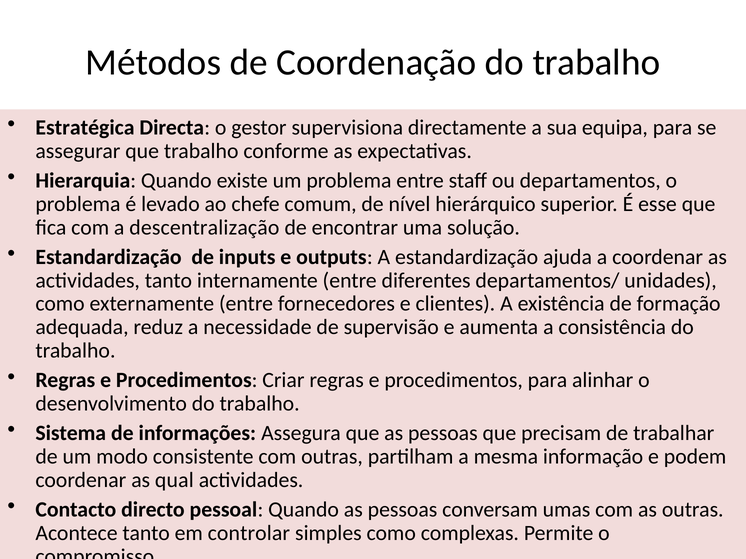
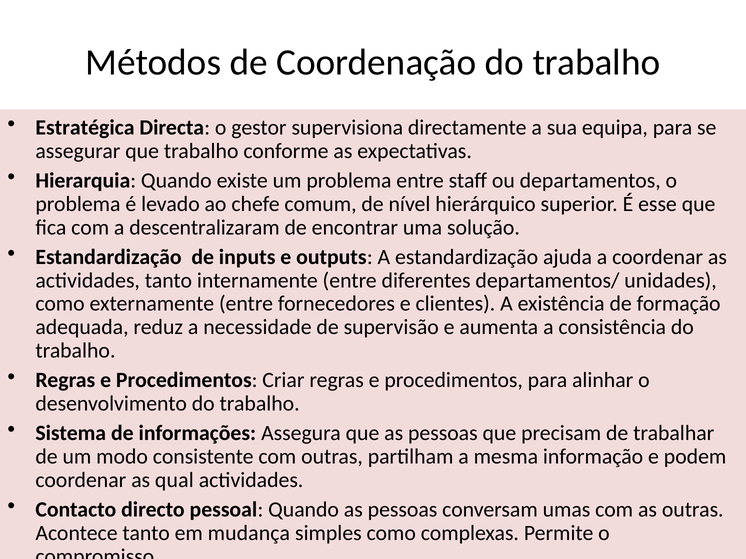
descentralização: descentralização -> descentralizaram (205, 228)
controlar: controlar -> mudança (249, 533)
